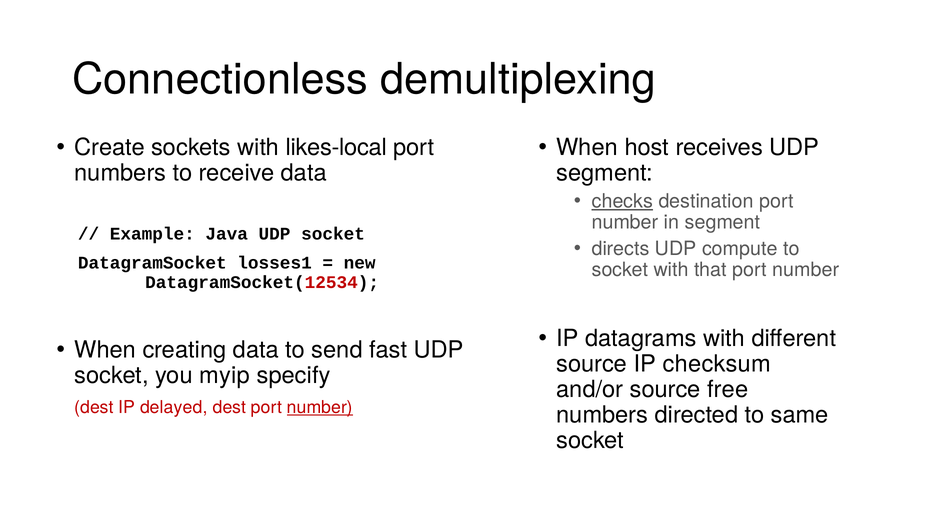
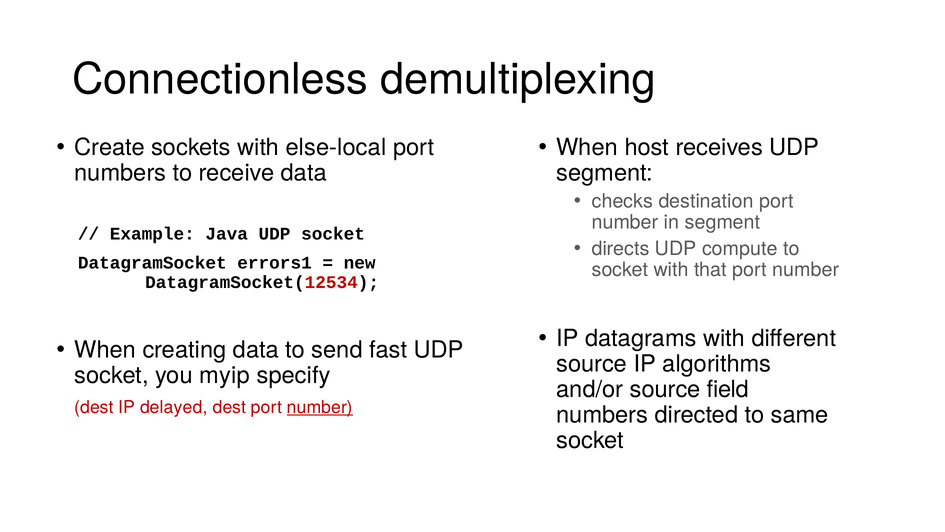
likes-local: likes-local -> else-local (336, 147)
checks underline: present -> none (622, 201)
losses1: losses1 -> errors1 (275, 263)
checksum: checksum -> algorithms (717, 364)
free: free -> field (728, 389)
